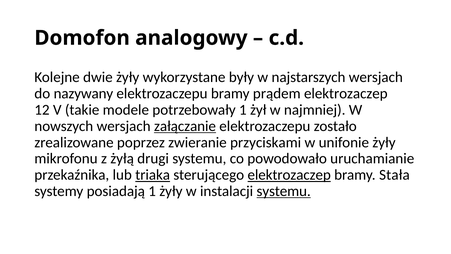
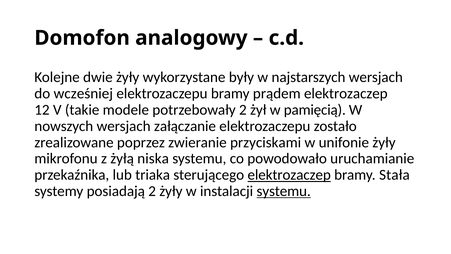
nazywany: nazywany -> wcześniej (83, 94)
potrzebowały 1: 1 -> 2 (243, 110)
najmniej: najmniej -> pamięcią (315, 110)
załączanie underline: present -> none (185, 126)
drugi: drugi -> niska (153, 158)
triaka underline: present -> none (153, 175)
posiadają 1: 1 -> 2 (152, 191)
